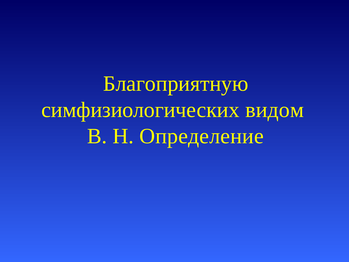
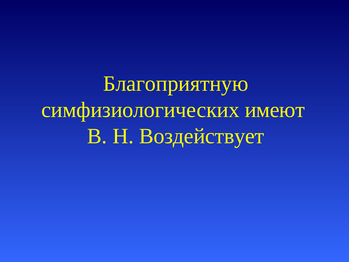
видом: видом -> имеют (275, 110)
Определение: Определение -> Воздействует (202, 136)
